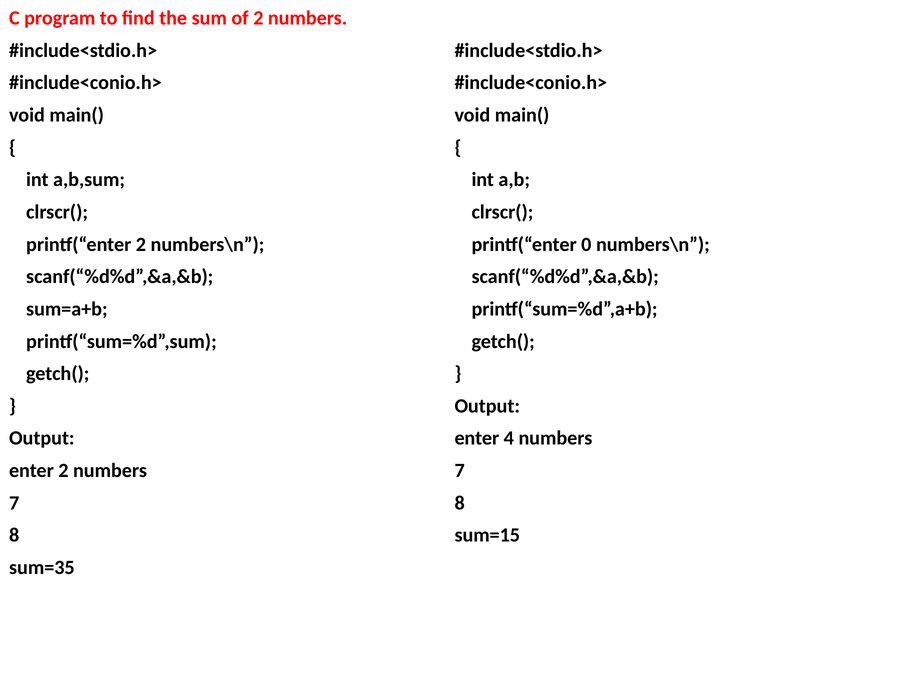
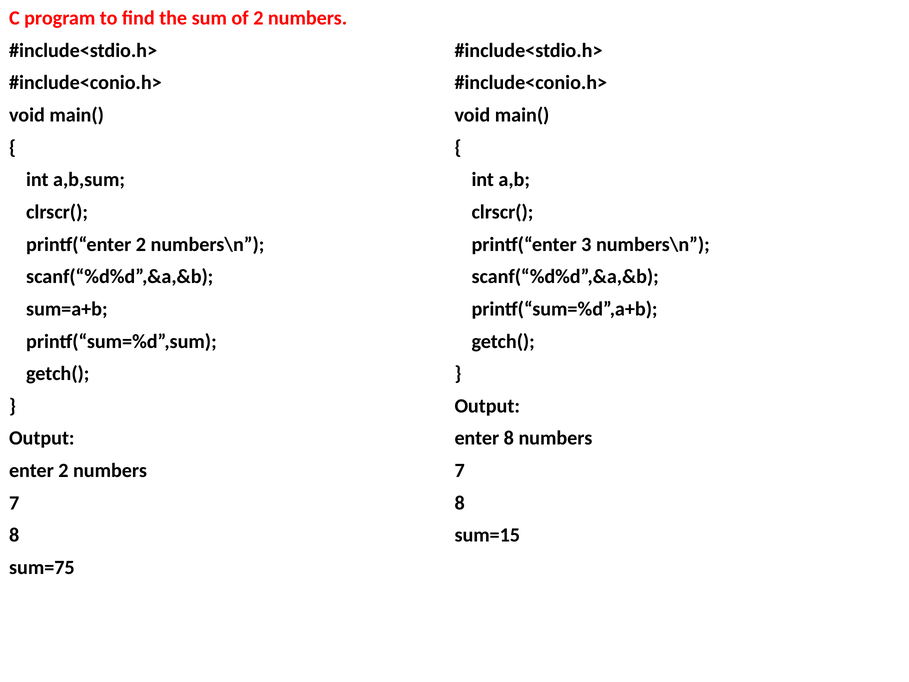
0: 0 -> 3 (586, 244)
enter 4: 4 -> 8 (509, 438)
sum=35: sum=35 -> sum=75 (42, 567)
